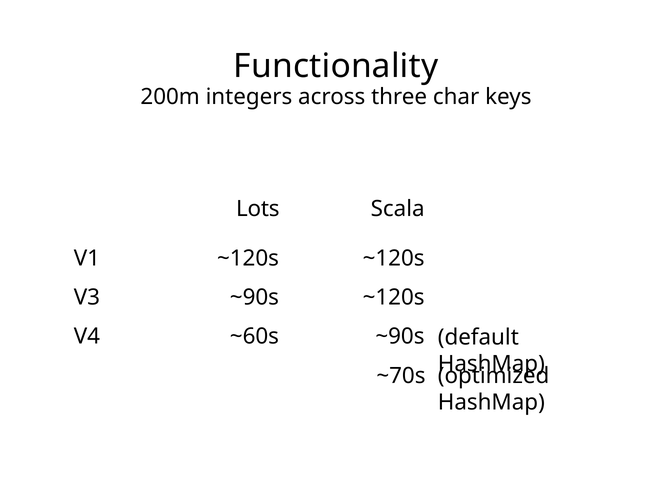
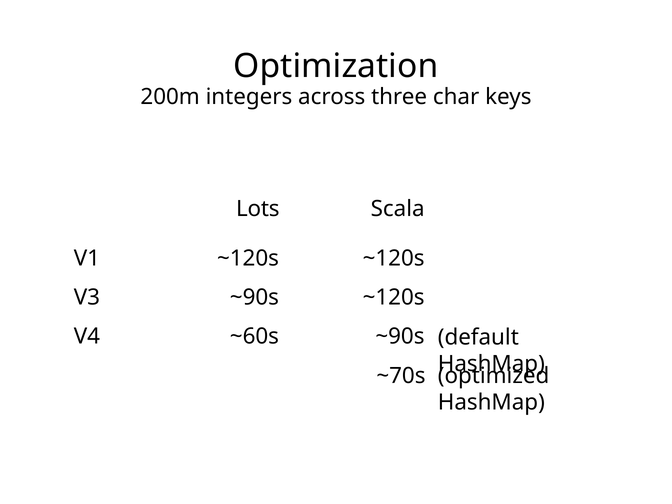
Functionality: Functionality -> Optimization (336, 66)
